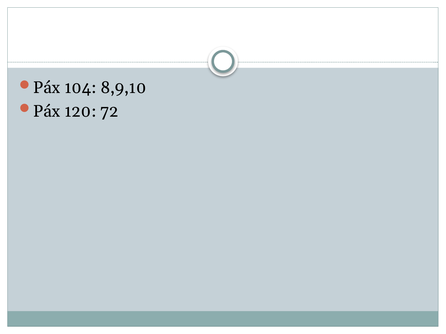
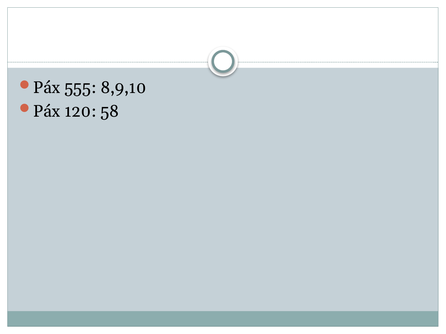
104: 104 -> 555 (80, 88)
72: 72 -> 58 (110, 111)
